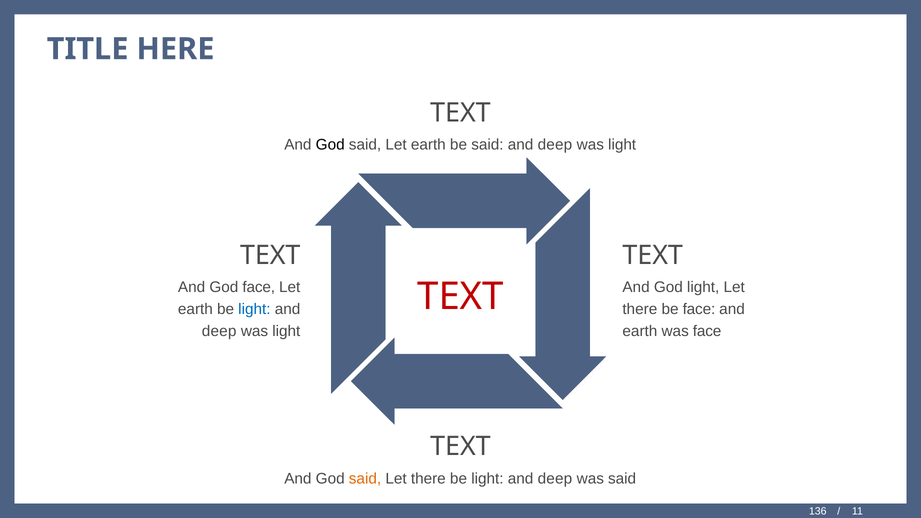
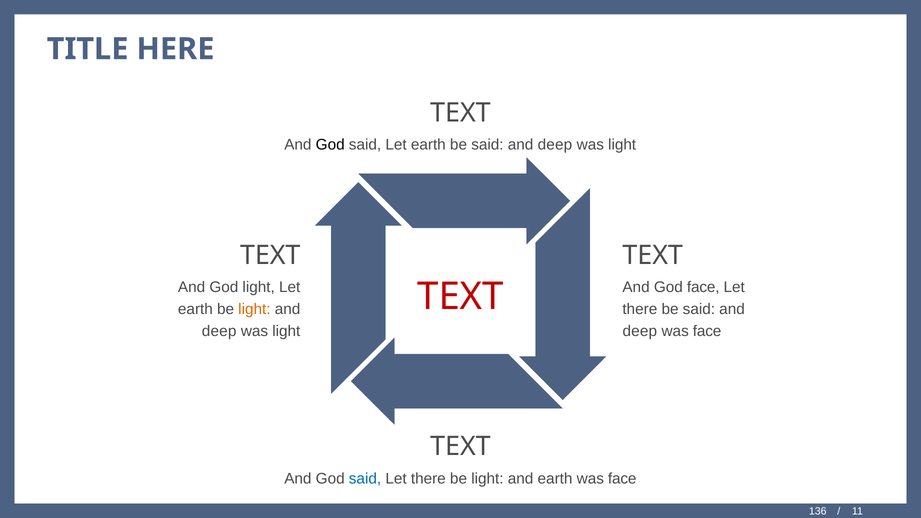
God face: face -> light (259, 287)
God light: light -> face (703, 287)
light colour: blue -> orange (254, 309)
there be face: face -> said (699, 309)
earth: earth -> deep (640, 331)
said colour: orange -> blue (365, 479)
deep: deep -> earth (555, 479)
said: said -> face (622, 479)
